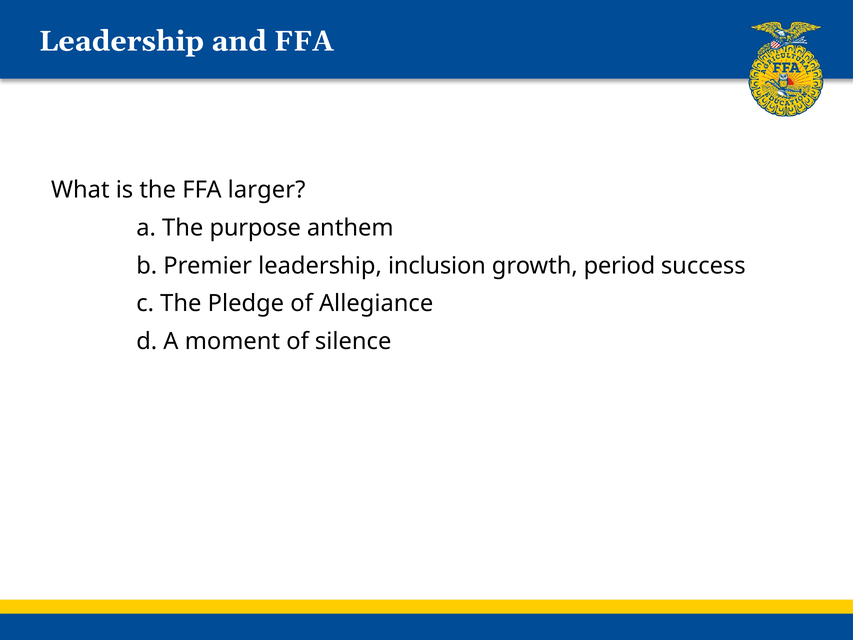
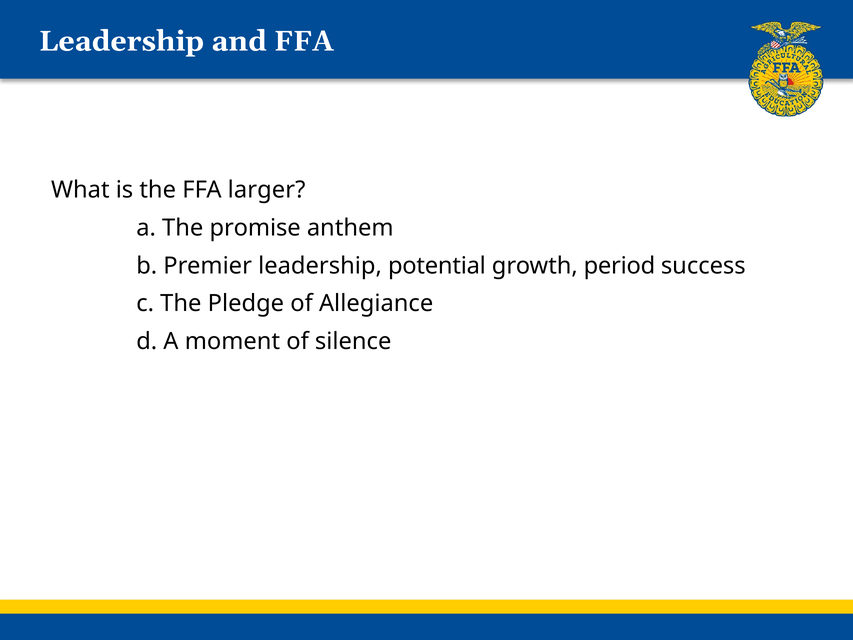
purpose: purpose -> promise (255, 228)
inclusion: inclusion -> potential (437, 266)
